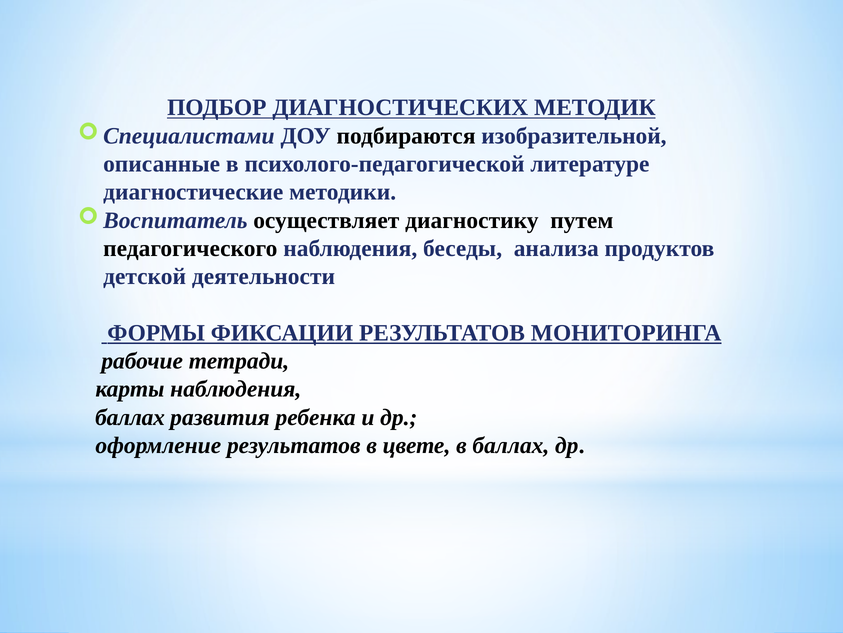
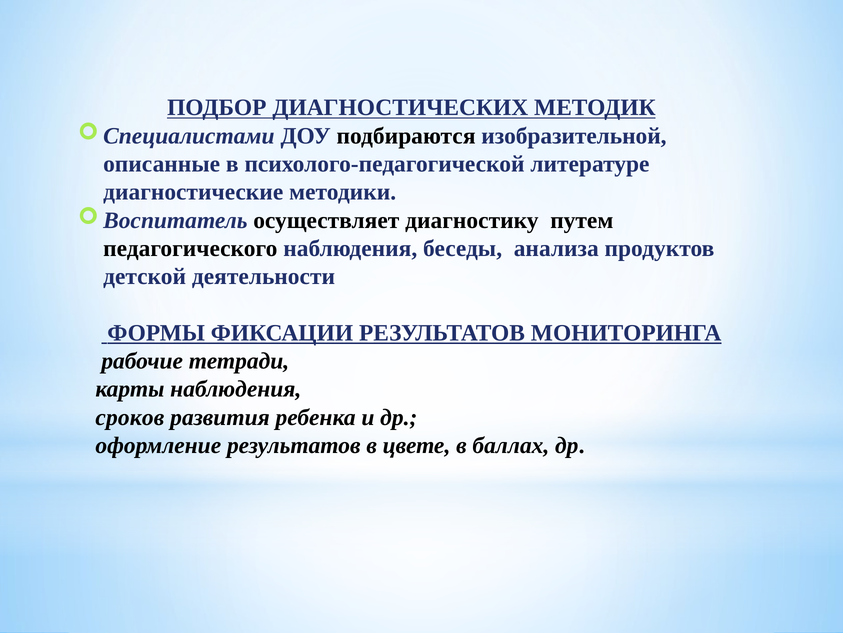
баллах: баллах -> сроков (130, 417)
